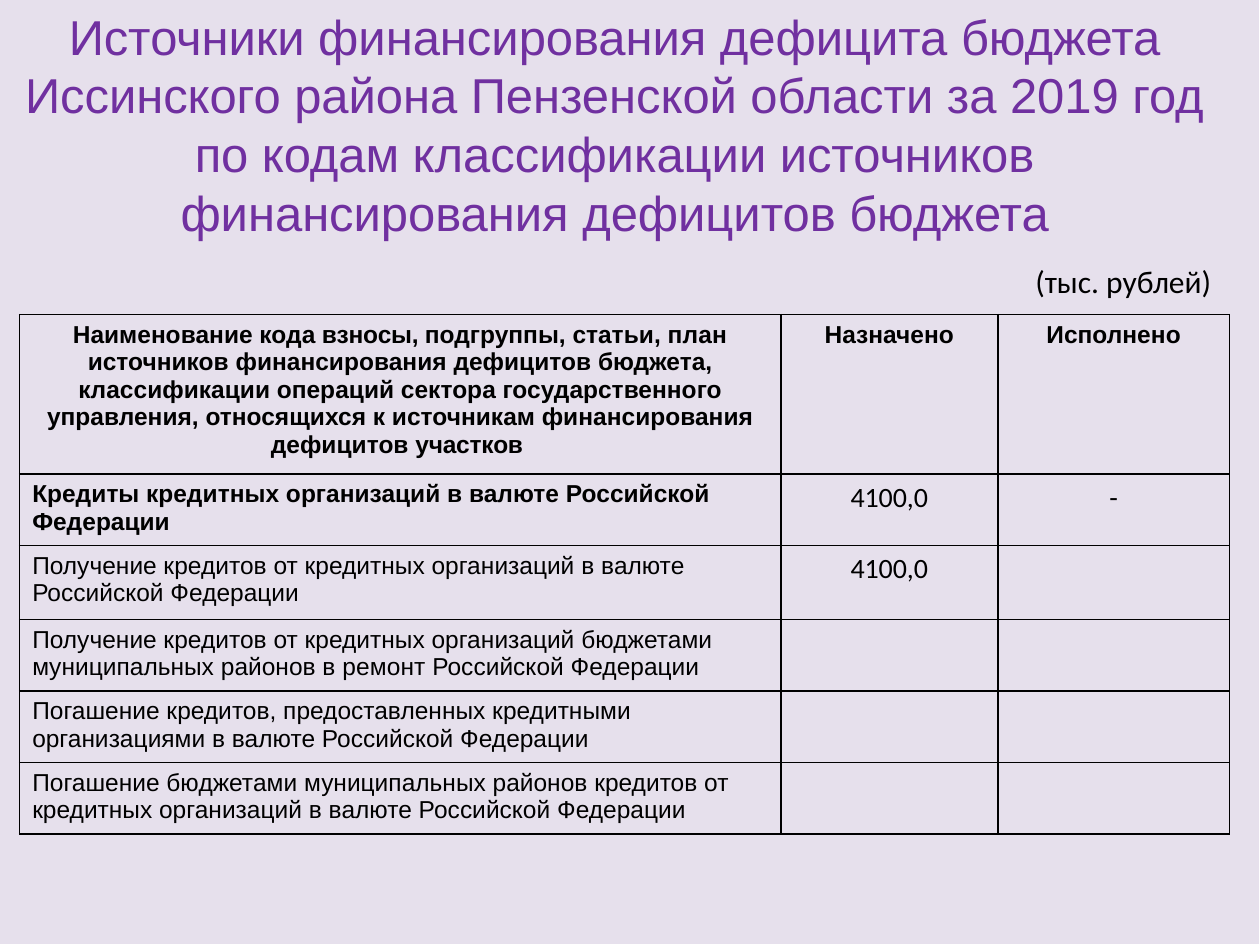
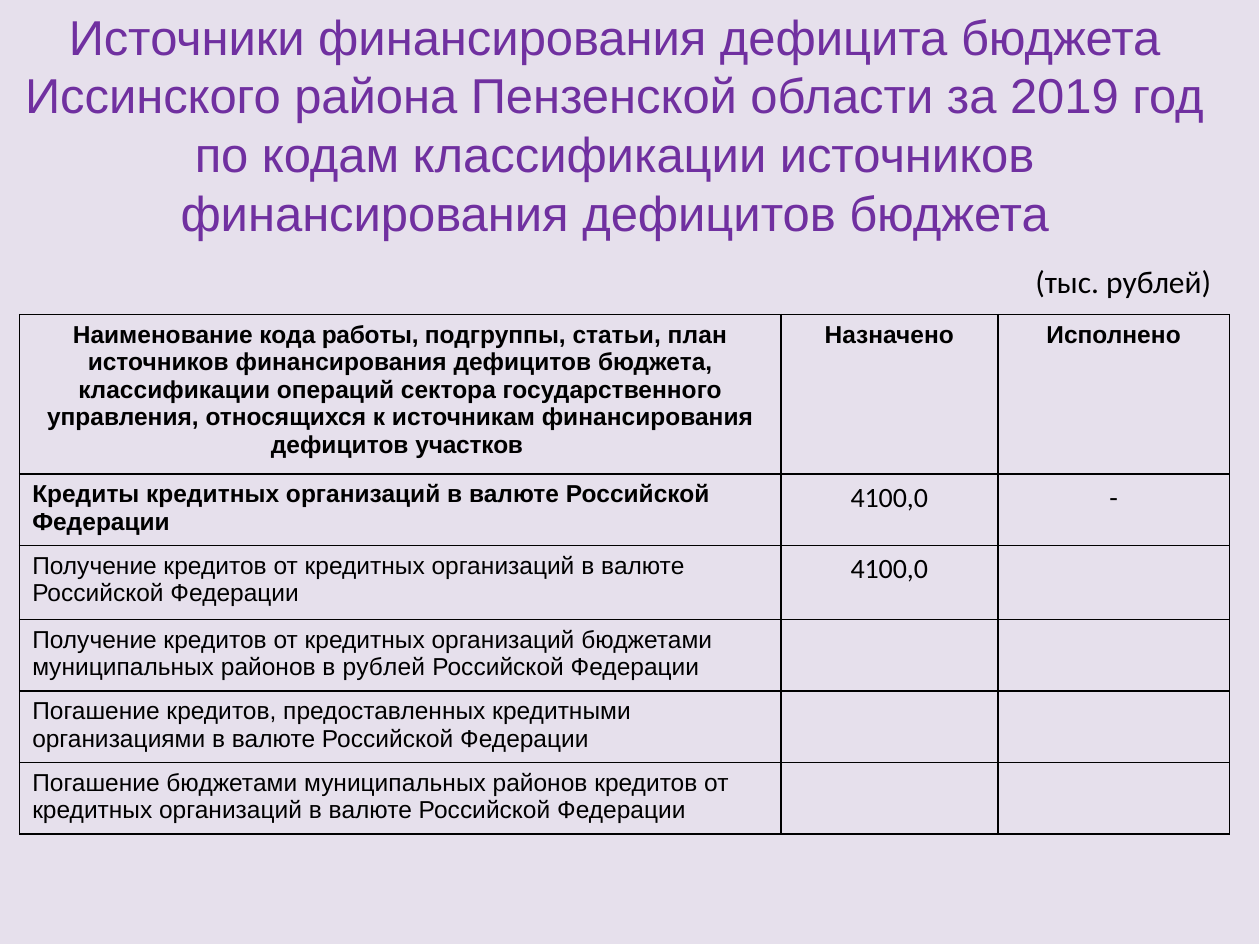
взносы: взносы -> работы (370, 335)
в ремонт: ремонт -> рублей (384, 668)
